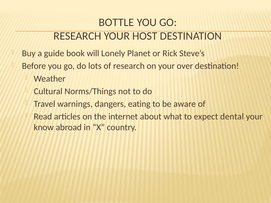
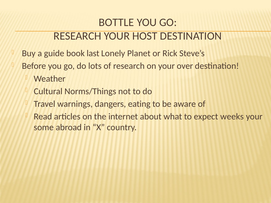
will: will -> last (93, 53)
dental: dental -> weeks (232, 117)
know: know -> some (44, 128)
